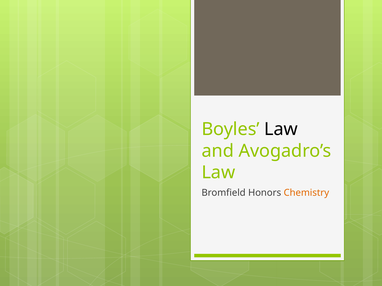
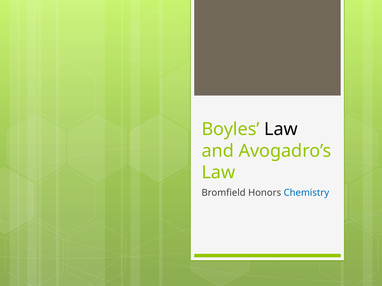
Chemistry colour: orange -> blue (306, 193)
